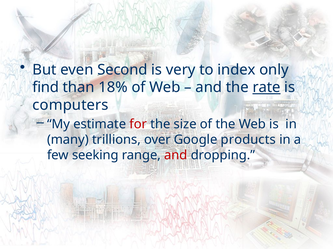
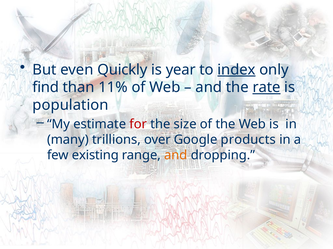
Second: Second -> Quickly (122, 70)
very: very -> year (181, 70)
index underline: none -> present (236, 70)
18%: 18% -> 11% (113, 88)
computers: computers -> population (71, 105)
seeking: seeking -> existing (95, 156)
and colour: red -> orange (176, 156)
